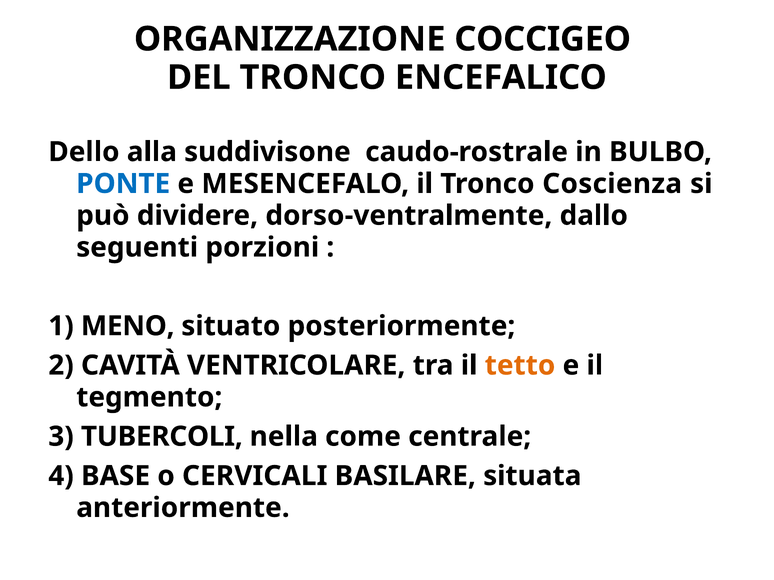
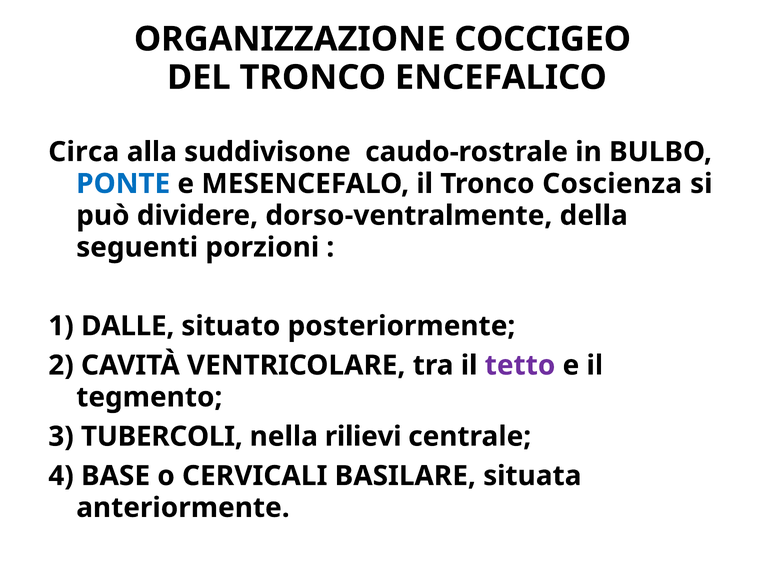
Dello: Dello -> Circa (84, 152)
dallo: dallo -> della (594, 216)
MENO: MENO -> DALLE (128, 326)
tetto colour: orange -> purple (520, 366)
come: come -> rilievi (363, 437)
